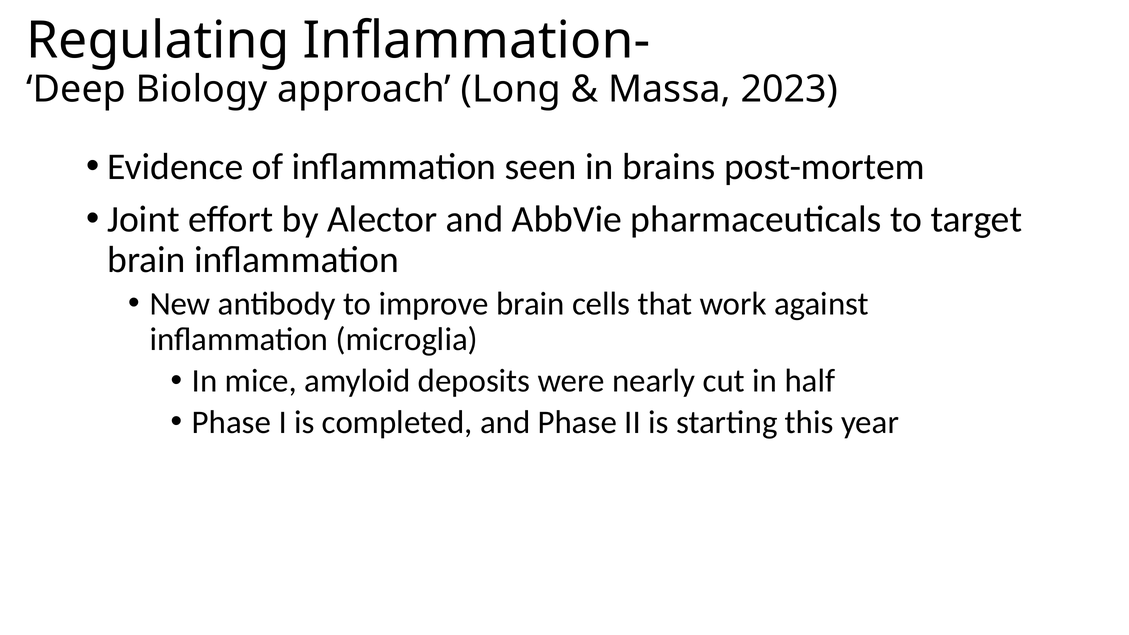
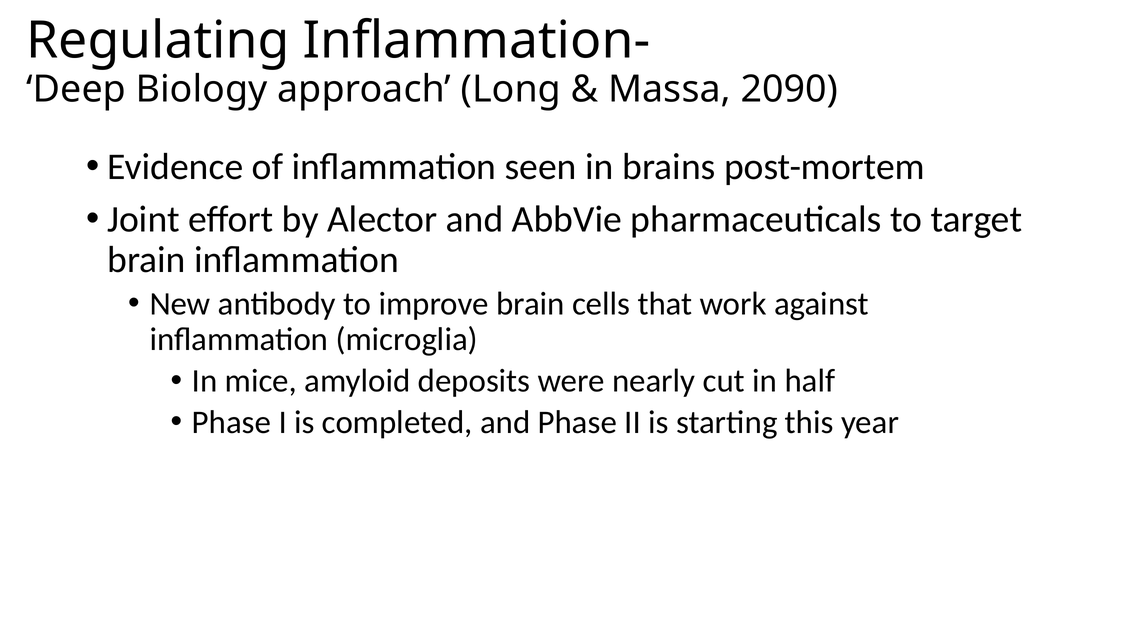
2023: 2023 -> 2090 (789, 89)
